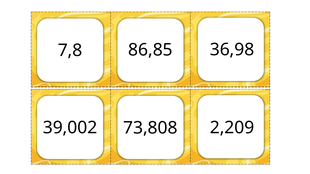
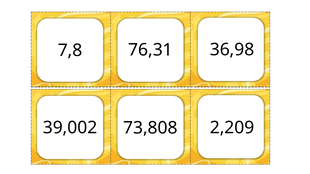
86,85: 86,85 -> 76,31 (150, 50)
